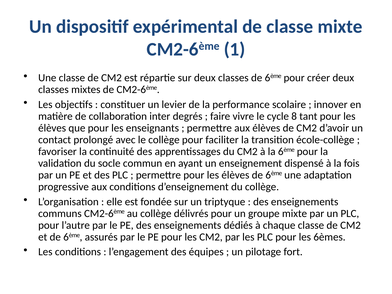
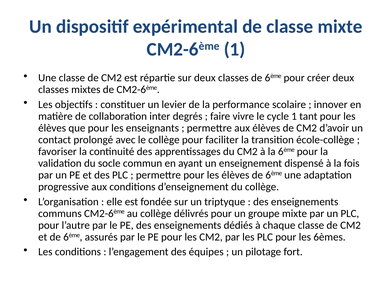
cycle 8: 8 -> 1 (294, 116)
